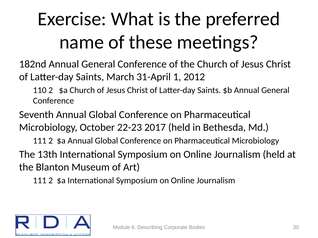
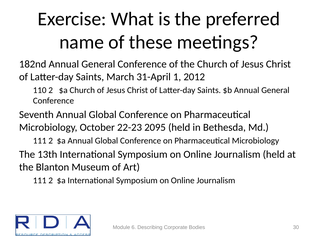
2017: 2017 -> 2095 (155, 128)
